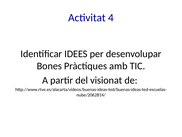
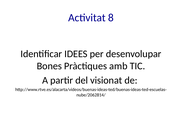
4: 4 -> 8 (111, 18)
